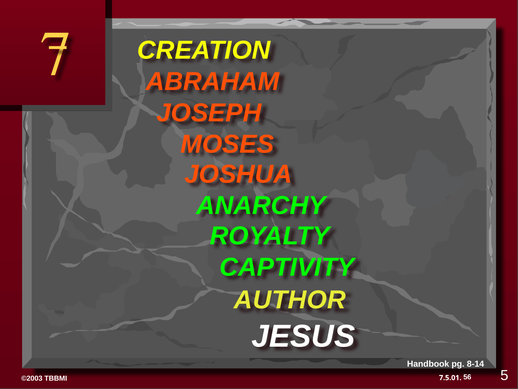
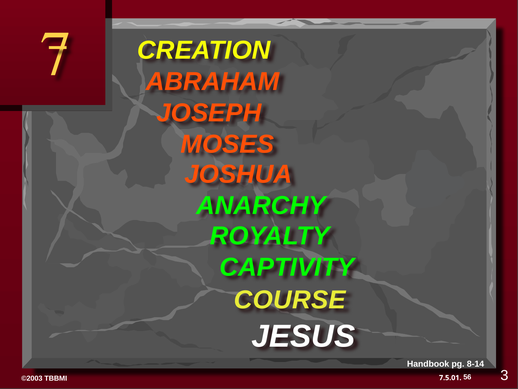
AUTHOR: AUTHOR -> COURSE (290, 300)
5: 5 -> 3 (504, 375)
